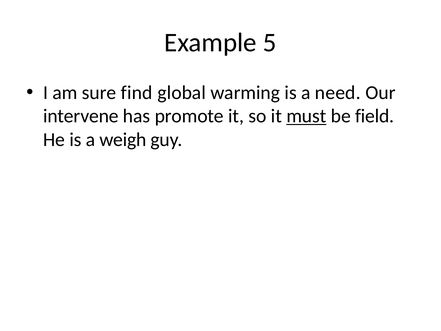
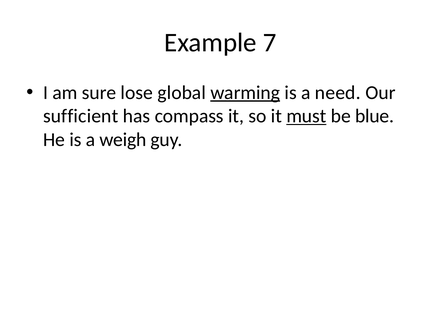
5: 5 -> 7 (270, 43)
find: find -> lose (137, 93)
warming underline: none -> present (245, 93)
intervene: intervene -> sufficient (81, 116)
promote: promote -> compass (189, 116)
field: field -> blue (375, 116)
